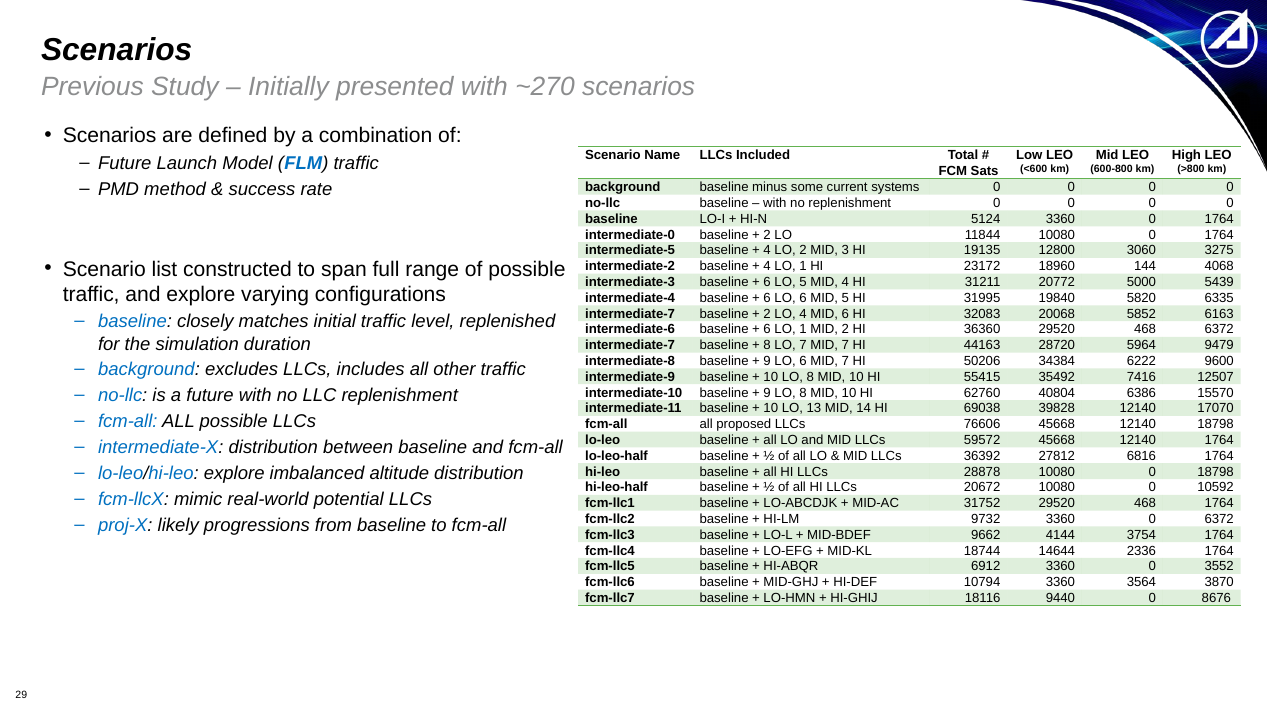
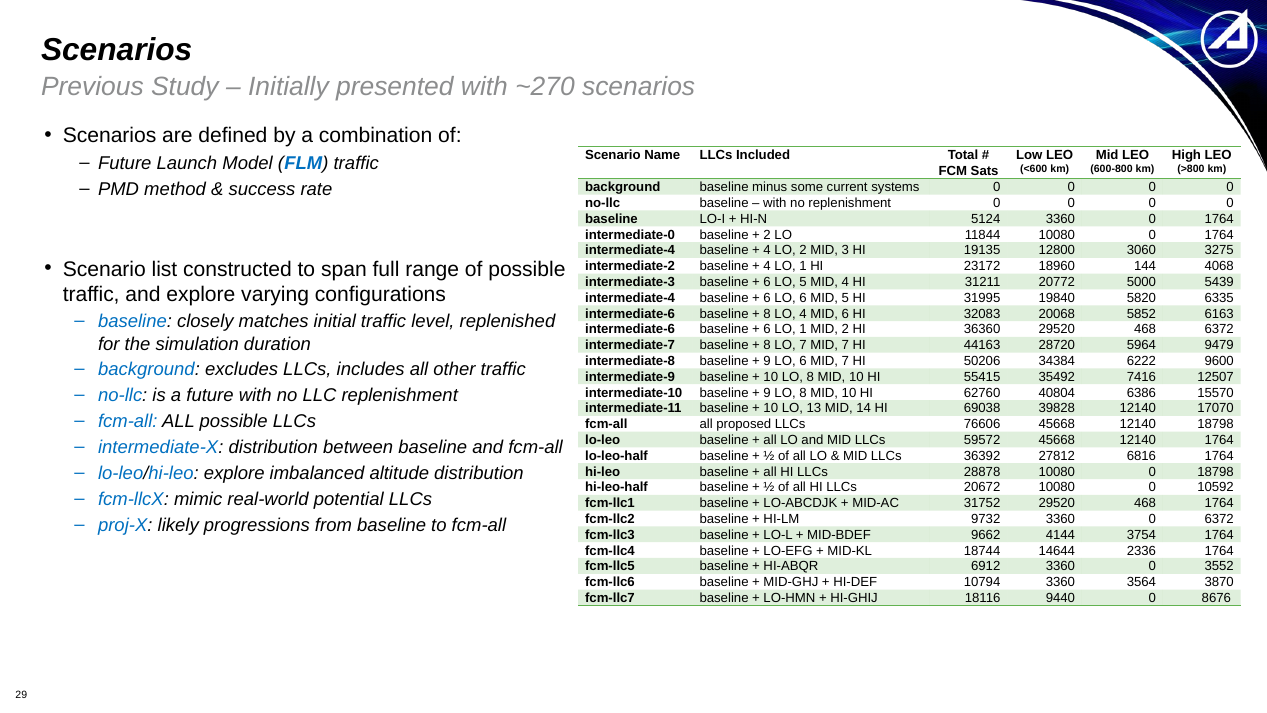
intermediate-5: intermediate-5 -> intermediate-4 (630, 251)
intermediate-7: intermediate-7 -> intermediate-6 (630, 314)
2: 2 -> 8 (767, 314)
